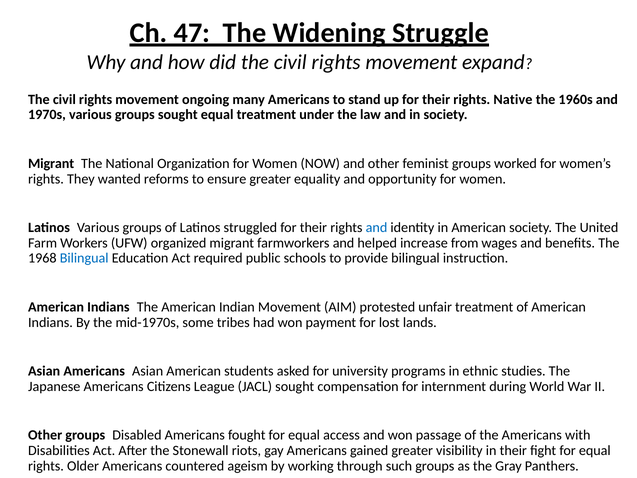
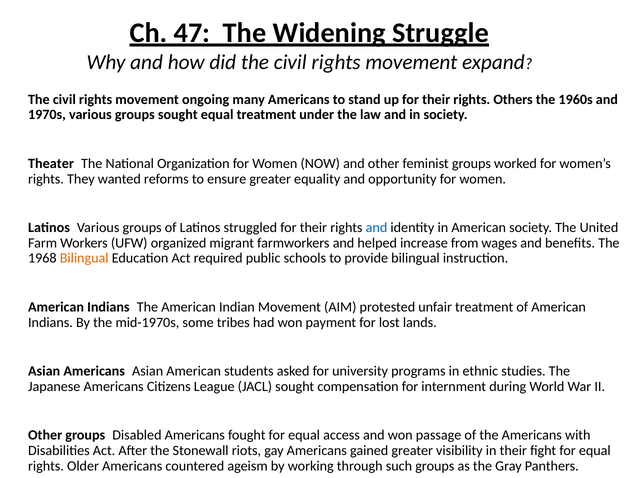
Native: Native -> Others (513, 99)
Migrant: Migrant -> Theater (51, 163)
Bilingual colour: blue -> orange (84, 258)
